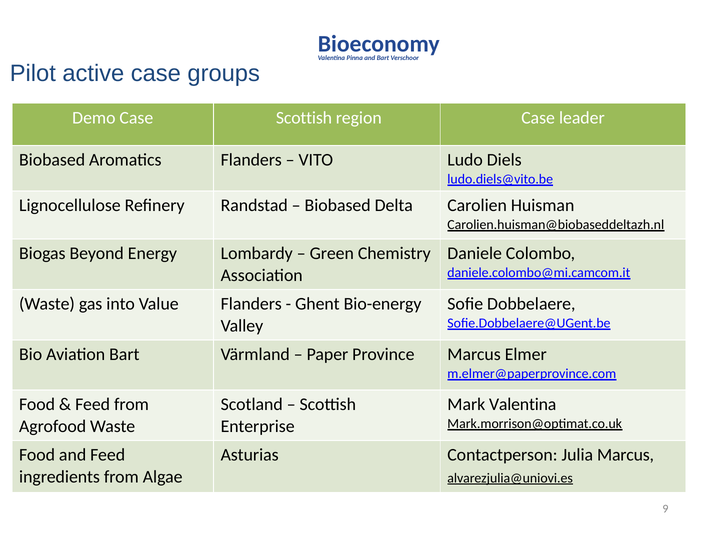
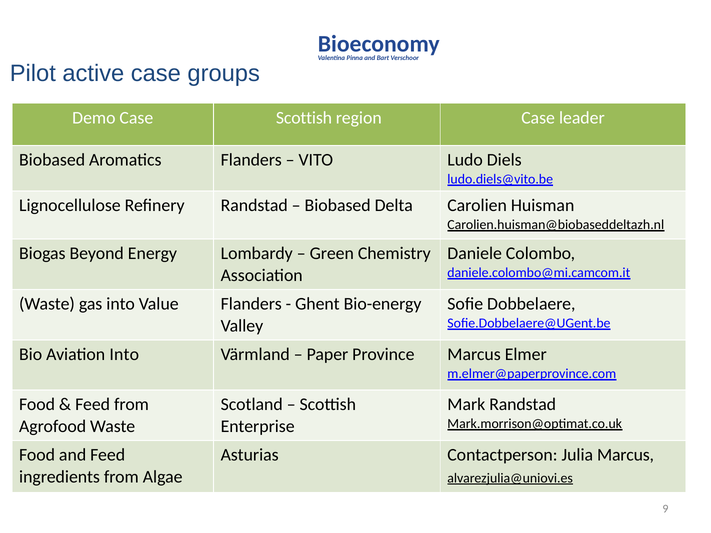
Aviation Bart: Bart -> Into (124, 355)
Mark Valentina: Valentina -> Randstad (523, 405)
